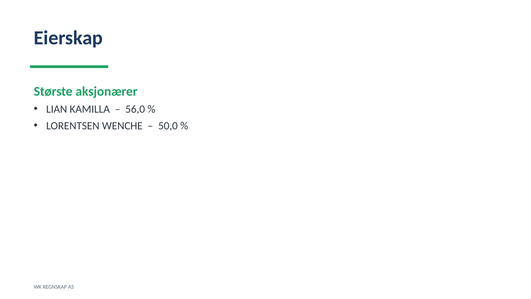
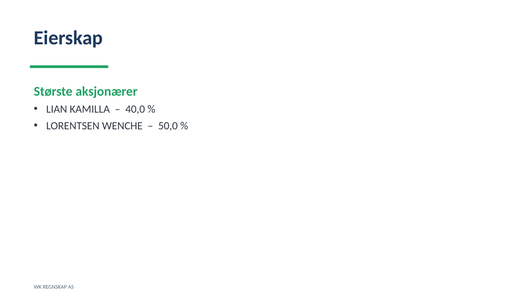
56,0: 56,0 -> 40,0 (135, 109)
